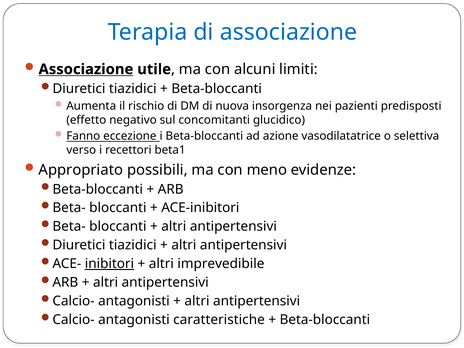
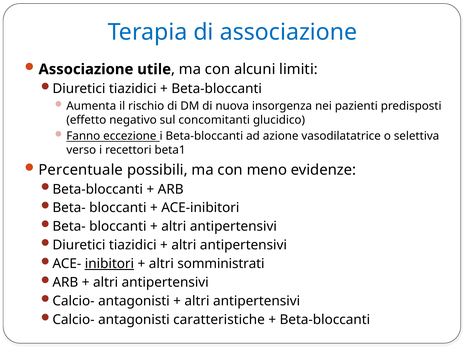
Associazione underline: present -> none (86, 69)
Appropriato: Appropriato -> Percentuale (81, 170)
imprevedibile: imprevedibile -> somministrati (221, 264)
